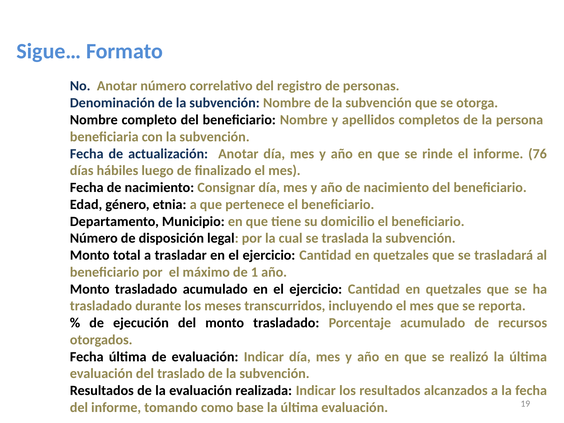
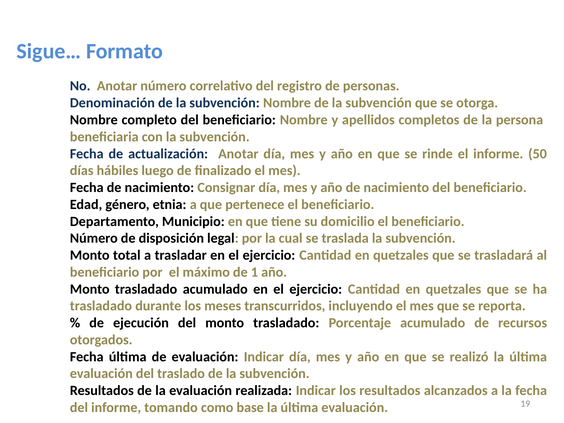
76: 76 -> 50 (538, 154)
